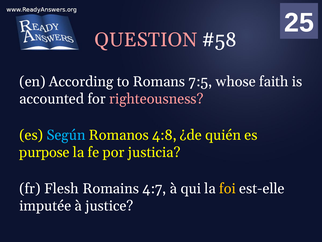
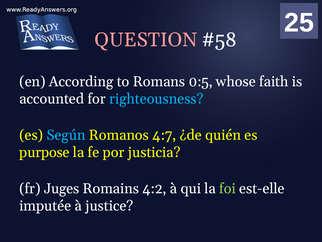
7:5: 7:5 -> 0:5 (201, 81)
righteousness colour: pink -> light blue (156, 99)
4:8: 4:8 -> 4:7 (164, 135)
Flesh: Flesh -> Juges (62, 188)
4:7: 4:7 -> 4:2 (154, 188)
foi colour: yellow -> light green (227, 188)
